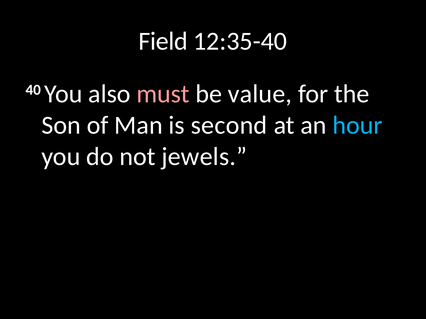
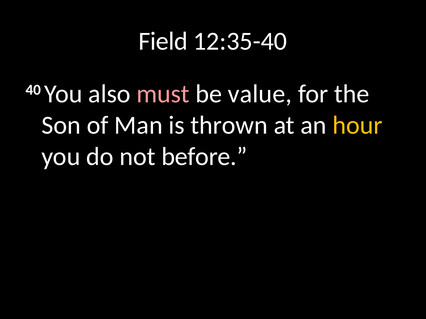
second: second -> thrown (229, 125)
hour colour: light blue -> yellow (358, 125)
jewels: jewels -> before (204, 157)
